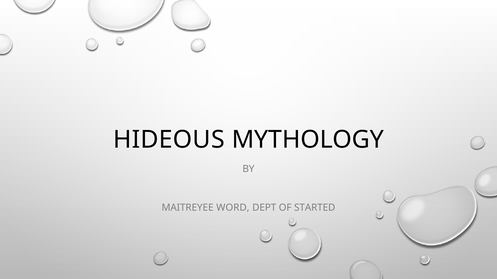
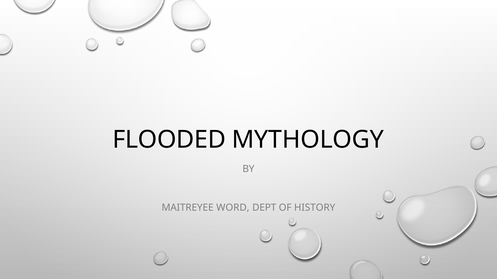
HIDEOUS: HIDEOUS -> FLOODED (169, 140)
STARTED: STARTED -> HISTORY (315, 208)
